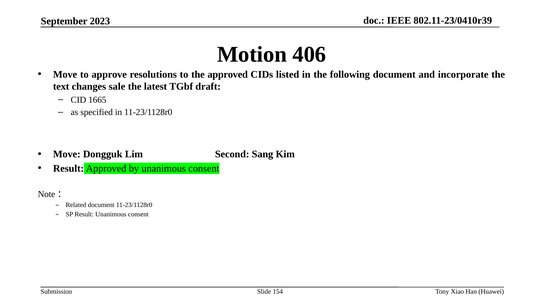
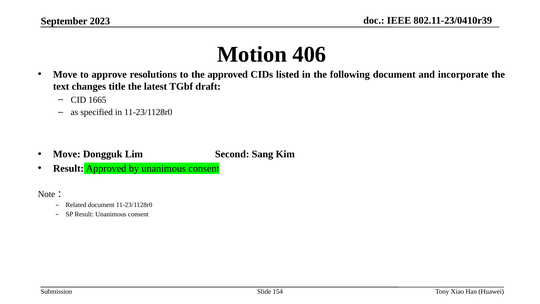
sale: sale -> title (117, 86)
